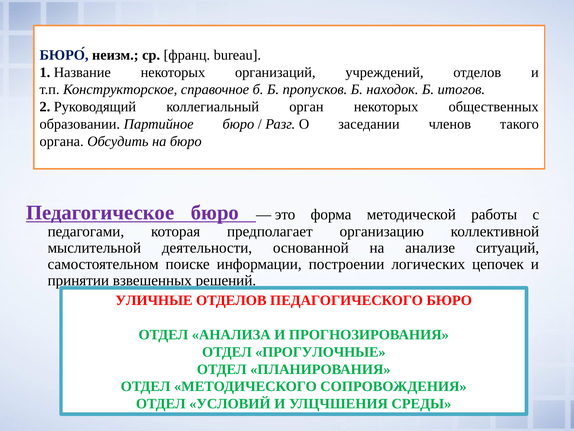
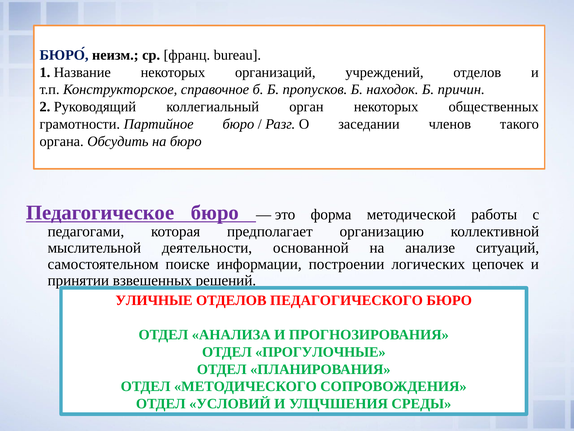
итогов: итогов -> причин (461, 89)
образовании: образовании -> грамотности (80, 124)
